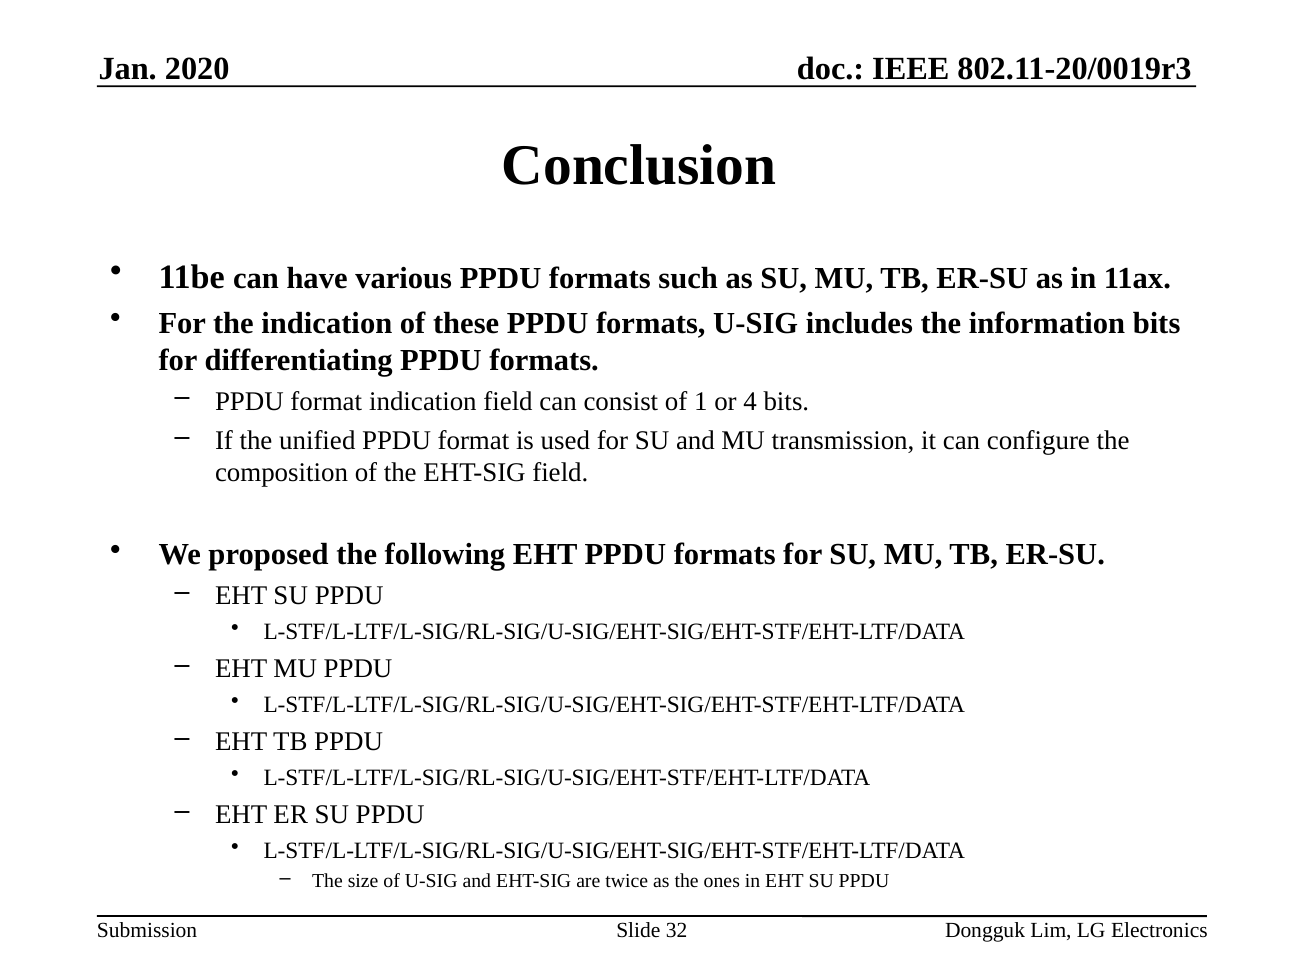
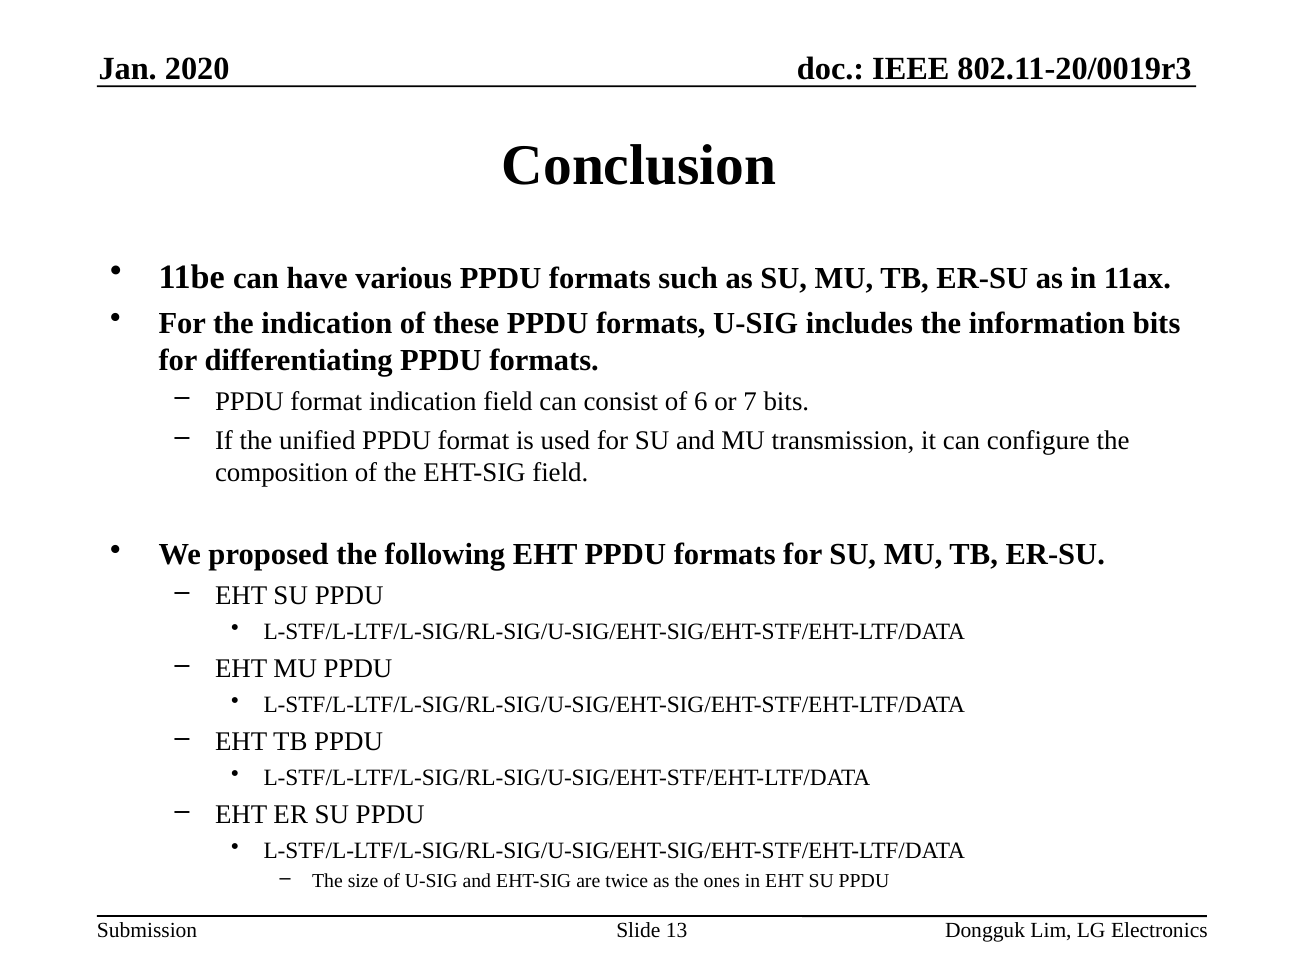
1: 1 -> 6 (701, 401)
4: 4 -> 7 (750, 401)
32: 32 -> 13 (677, 930)
